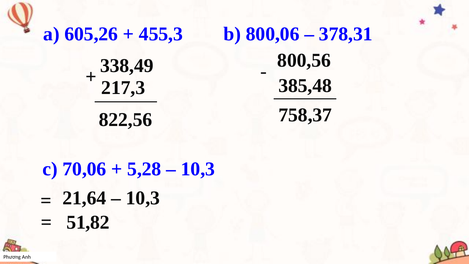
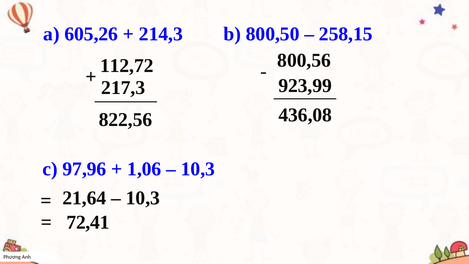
455,3: 455,3 -> 214,3 (161, 34)
800,06: 800,06 -> 800,50 (273, 34)
378,31: 378,31 -> 258,15 (346, 34)
338,49: 338,49 -> 112,72 (127, 66)
385,48: 385,48 -> 923,99 (305, 86)
758,37: 758,37 -> 436,08 (305, 115)
70,06: 70,06 -> 97,96 (84, 169)
5,28: 5,28 -> 1,06 (144, 169)
51,82: 51,82 -> 72,41 (88, 222)
